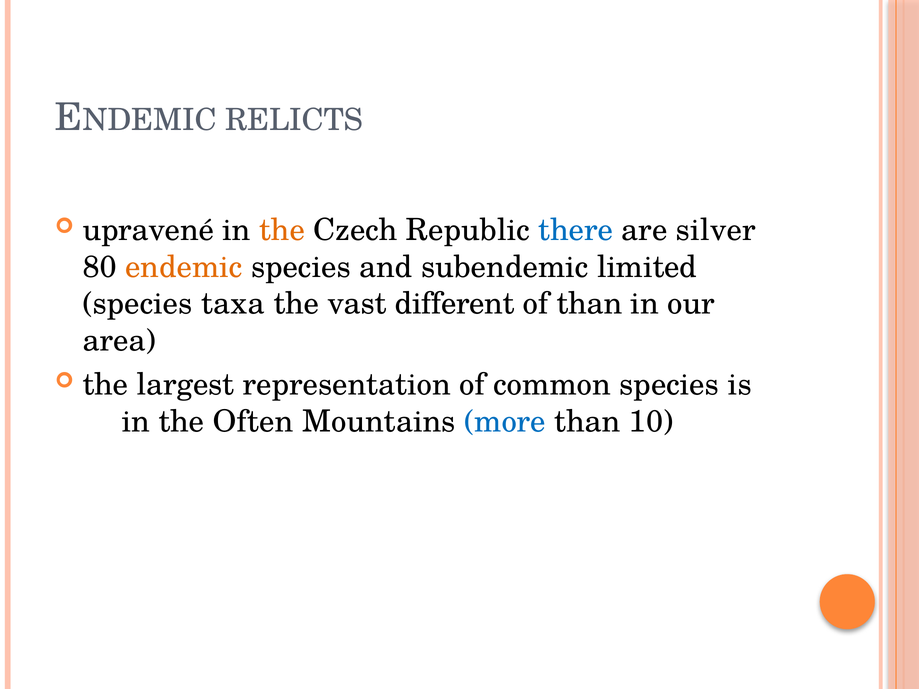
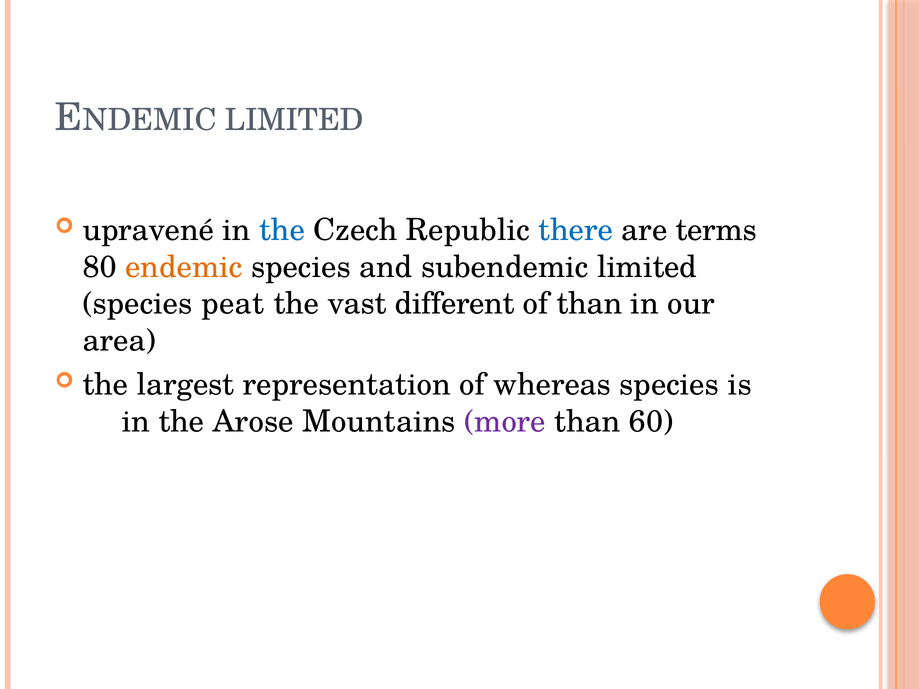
RELICTS: RELICTS -> LIMITED (294, 120)
the colour: orange -> blue (282, 230)
silver: silver -> terms (716, 230)
taxa: taxa -> peat (233, 304)
common: common -> whereas (552, 385)
Often: Often -> Arose (253, 422)
more colour: blue -> purple (505, 422)
10: 10 -> 60 (651, 422)
